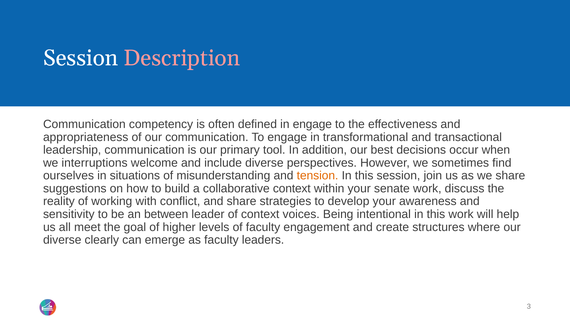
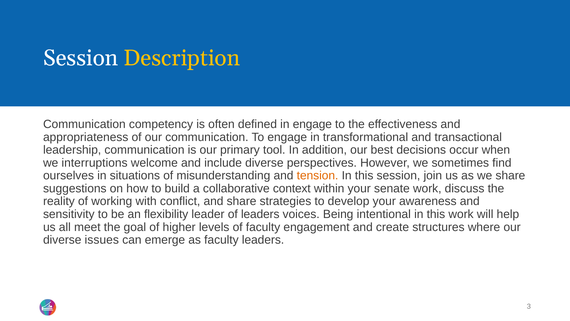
Description colour: pink -> yellow (182, 58)
between: between -> flexibility (166, 214)
of context: context -> leaders (260, 214)
clearly: clearly -> issues (102, 240)
